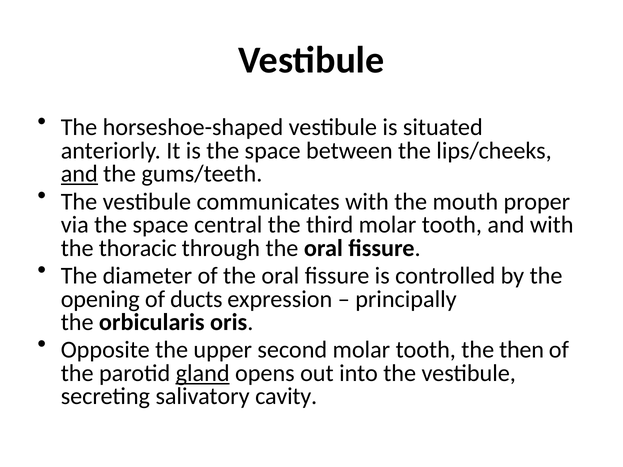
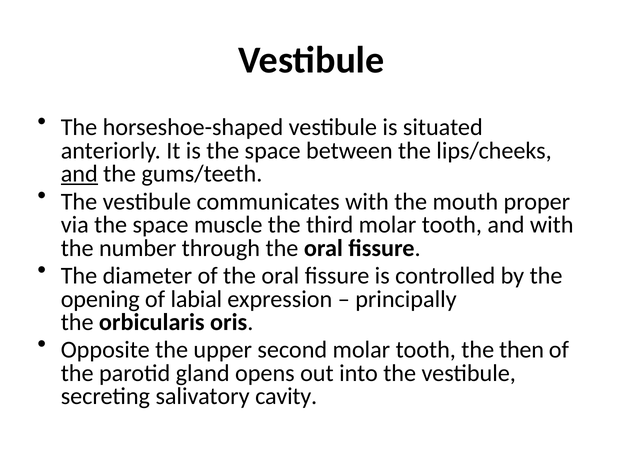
central: central -> muscle (228, 225)
thoracic: thoracic -> number (138, 248)
ducts: ducts -> labial (196, 299)
gland underline: present -> none (203, 373)
